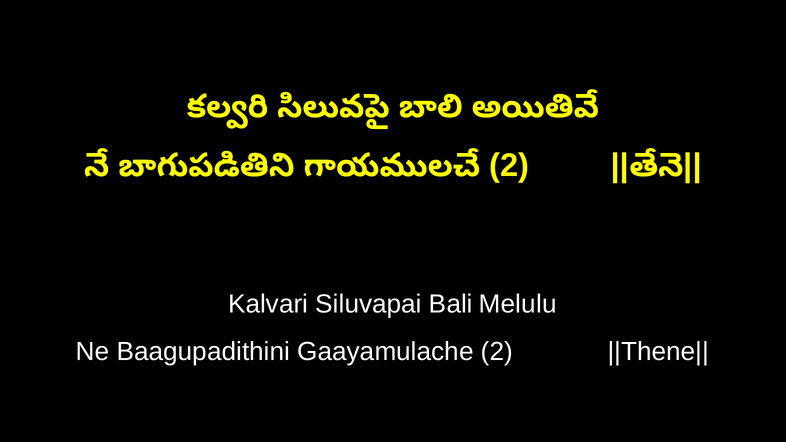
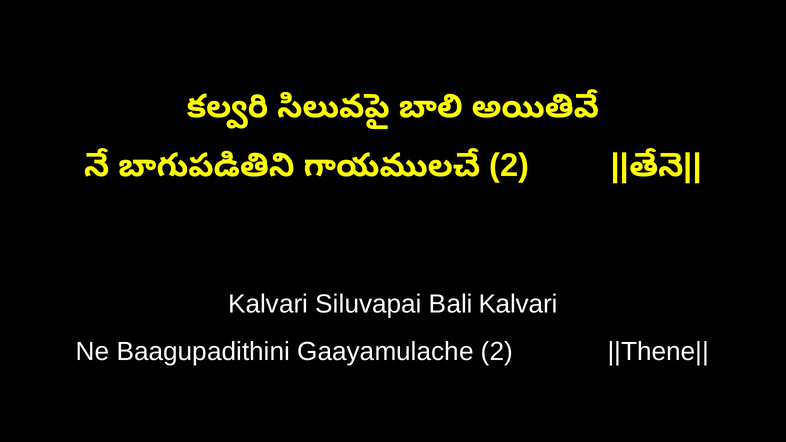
Bali Melulu: Melulu -> Kalvari (518, 304)
